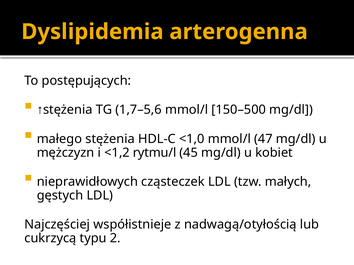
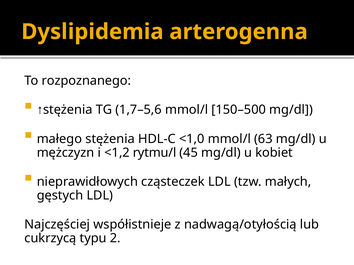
postępujących: postępujących -> rozpoznanego (86, 81)
47: 47 -> 63 (263, 139)
